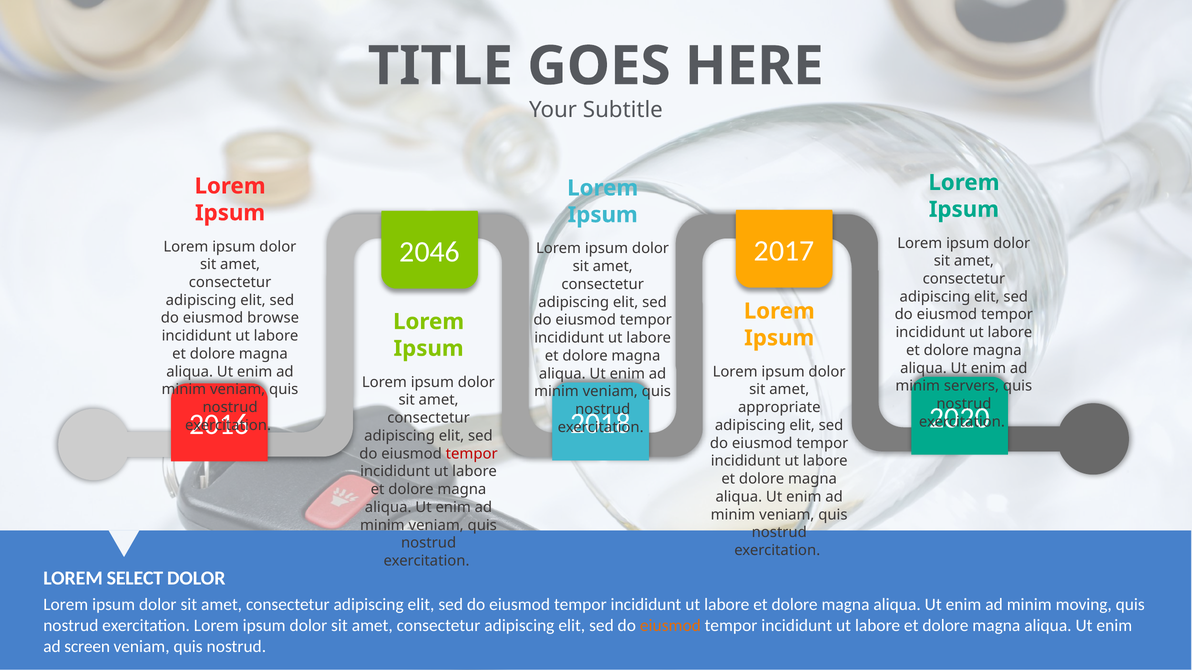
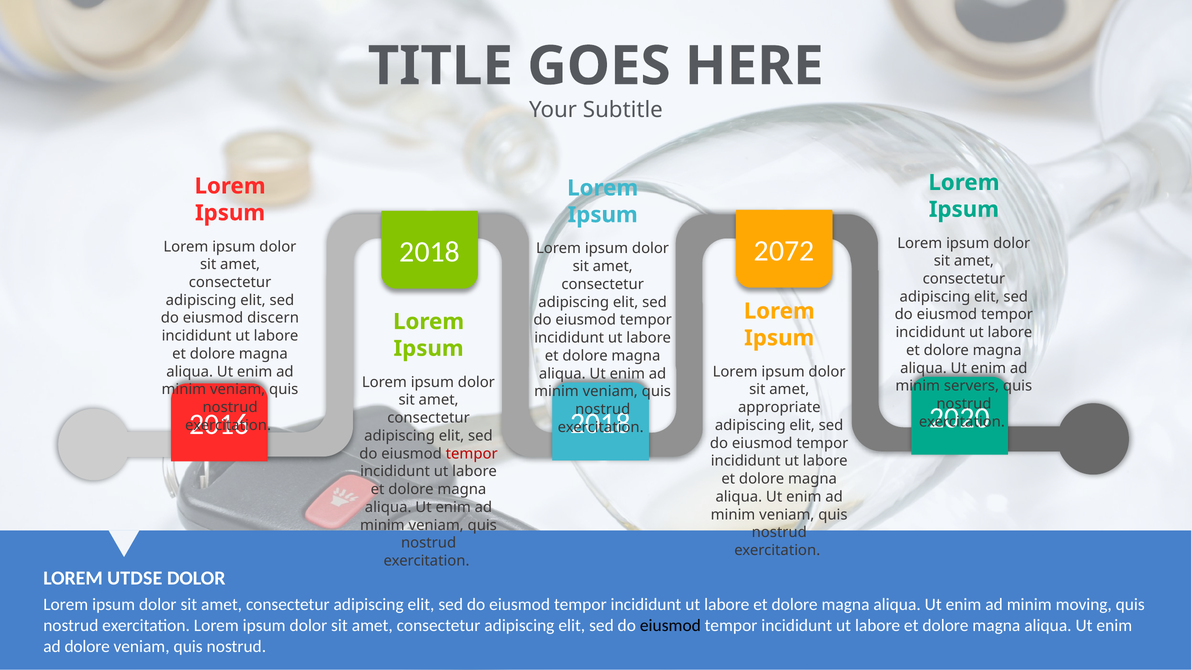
2017: 2017 -> 2072 (784, 251)
2046: 2046 -> 2018 (430, 252)
browse: browse -> discern (273, 318)
SELECT: SELECT -> UTDSE (135, 578)
eiusmod colour: orange -> black (670, 626)
ad screen: screen -> dolore (87, 647)
